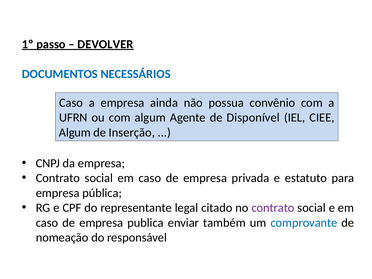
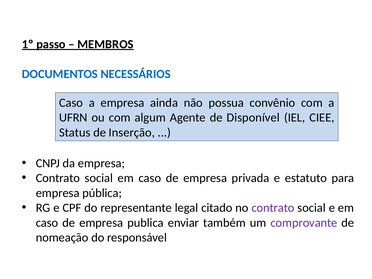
DEVOLVER: DEVOLVER -> MEMBROS (105, 44)
Algum: Algum -> Status (75, 133)
comprovante colour: blue -> purple (304, 223)
